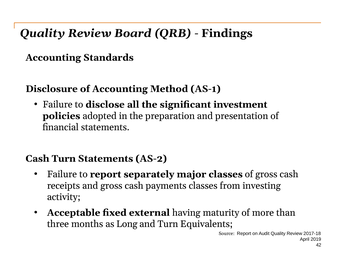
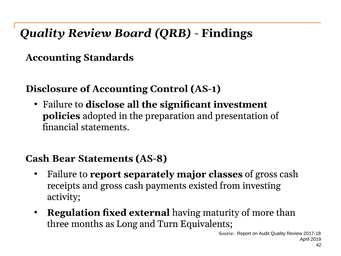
Method: Method -> Control (169, 89)
Cash Turn: Turn -> Bear (64, 158)
AS-2: AS-2 -> AS-8 (151, 158)
payments classes: classes -> existed (203, 185)
Acceptable: Acceptable -> Regulation (74, 212)
